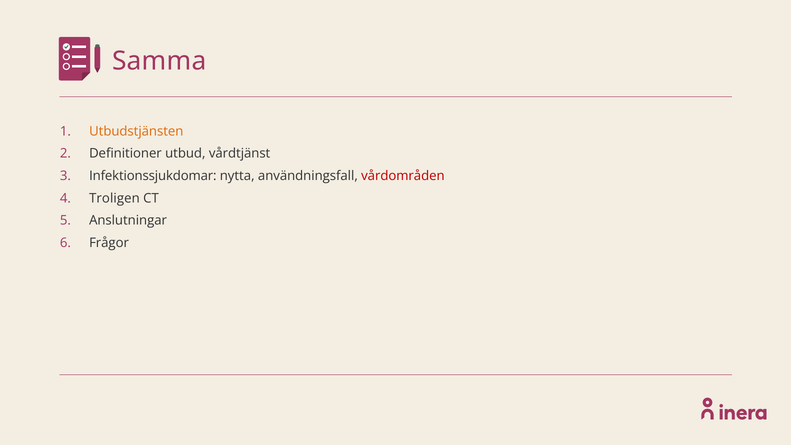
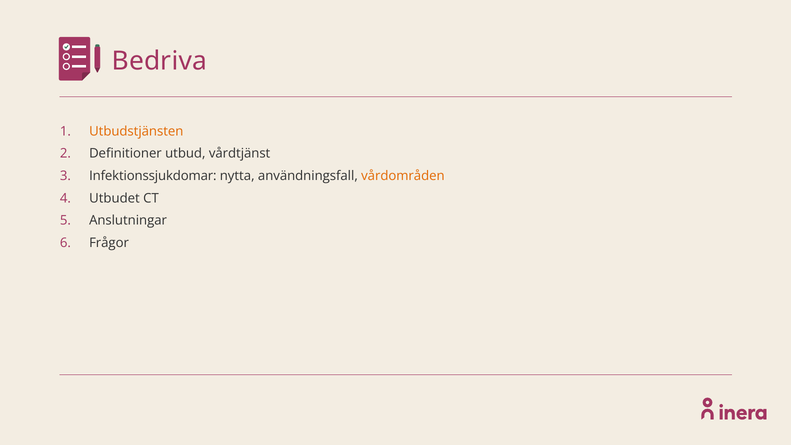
Samma: Samma -> Bedriva (159, 61)
vårdområden colour: red -> orange (403, 176)
Troligen: Troligen -> Utbudet (114, 198)
